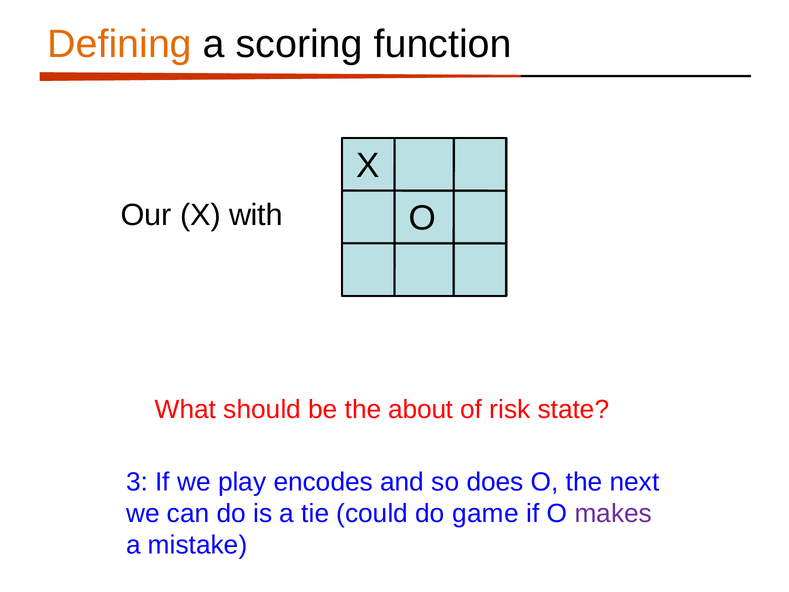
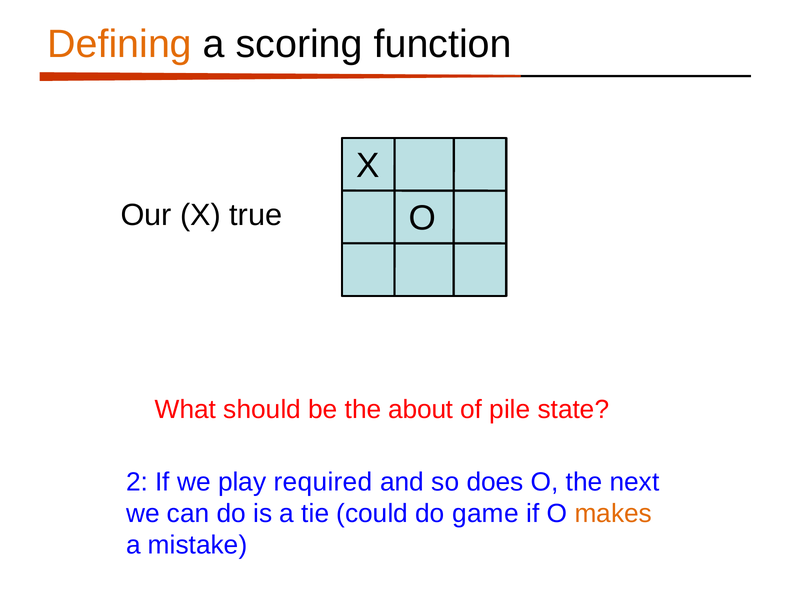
with: with -> true (256, 215)
risk: risk -> pile (510, 409)
3: 3 -> 2 (137, 482)
encodes: encodes -> required (323, 482)
makes colour: purple -> orange (613, 513)
